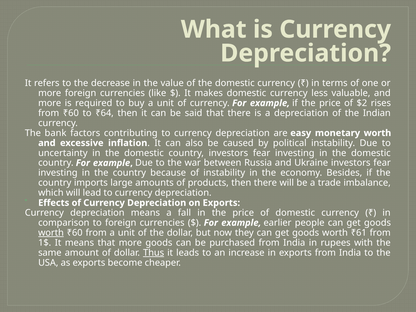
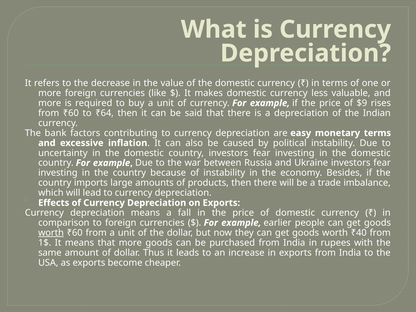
$2: $2 -> $9 (362, 103)
monetary worth: worth -> terms (377, 133)
₹61: ₹61 -> ₹40 (359, 233)
Thus underline: present -> none (154, 253)
